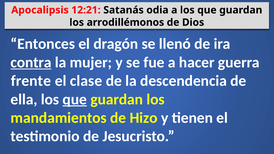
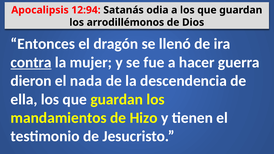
12:21: 12:21 -> 12:94 (86, 10)
frente: frente -> dieron (31, 81)
clase: clase -> nada (86, 81)
que underline: present -> none (75, 99)
